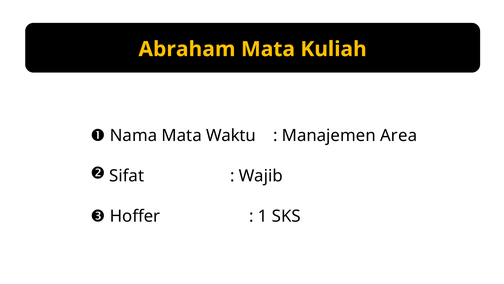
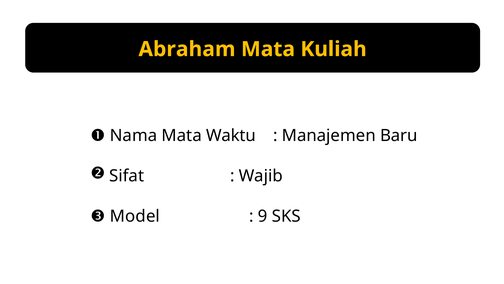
Area: Area -> Baru (399, 135)
Hoffer: Hoffer -> Model (135, 216)
1: 1 -> 9 (263, 216)
